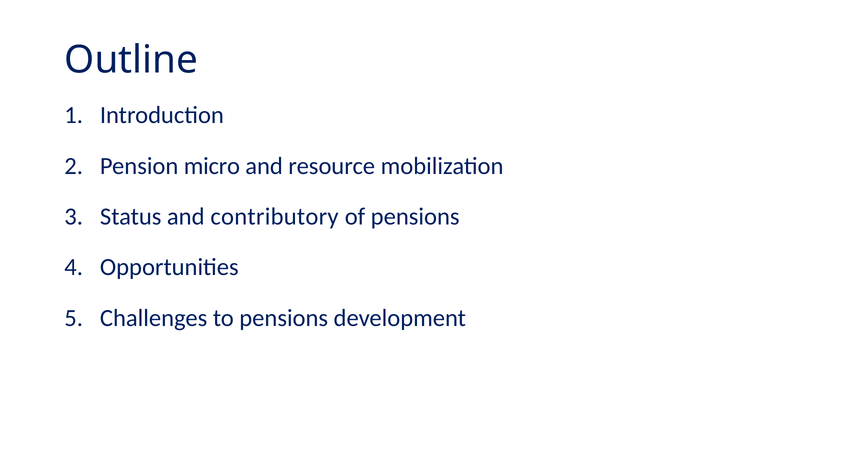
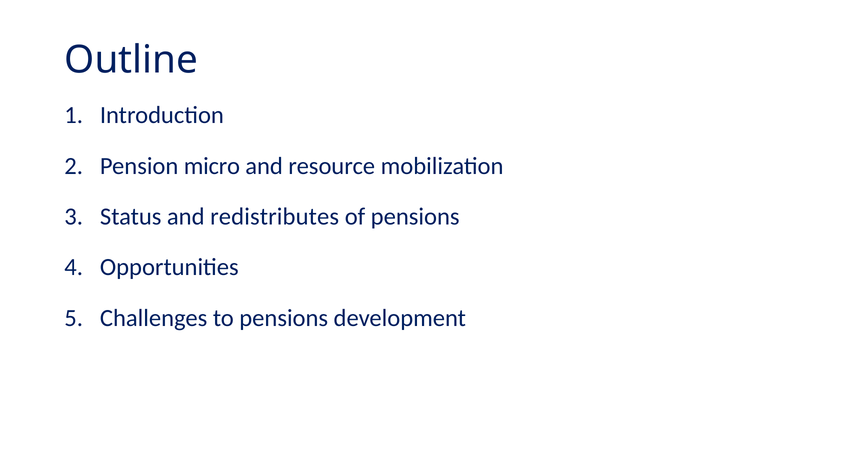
contributory: contributory -> redistributes (275, 217)
